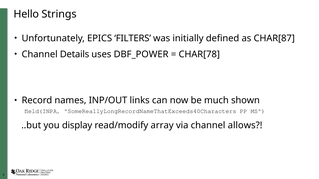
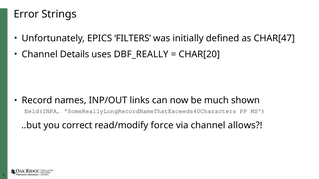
Hello: Hello -> Error (26, 14)
CHAR[87: CHAR[87 -> CHAR[47 (274, 38)
DBF_POWER: DBF_POWER -> DBF_REALLY (141, 54)
CHAR[78: CHAR[78 -> CHAR[20 (199, 54)
display: display -> correct (77, 126)
array: array -> force (162, 126)
